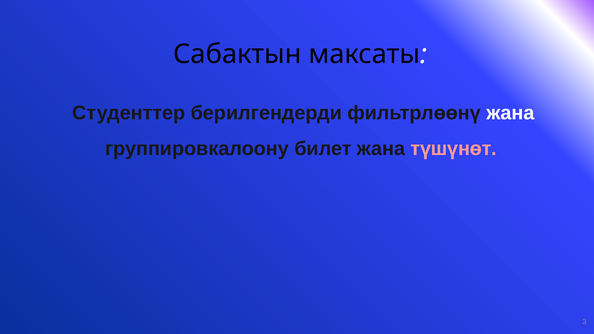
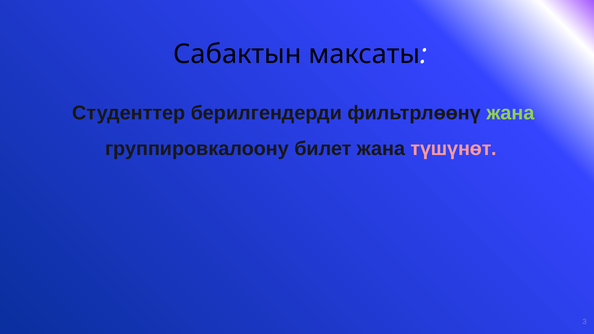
жана colour: white -> light green (511, 113)
